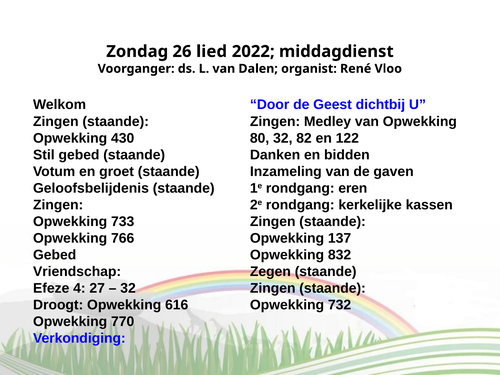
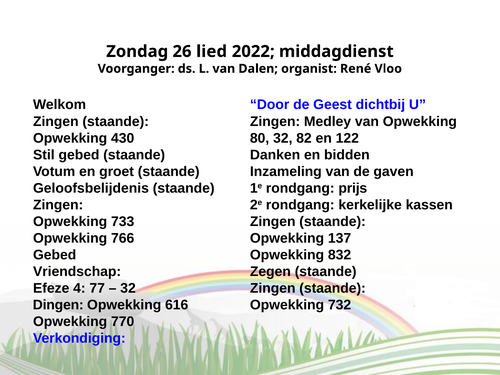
eren: eren -> prijs (353, 188)
27: 27 -> 77 (97, 288)
Droogt: Droogt -> Dingen (58, 305)
